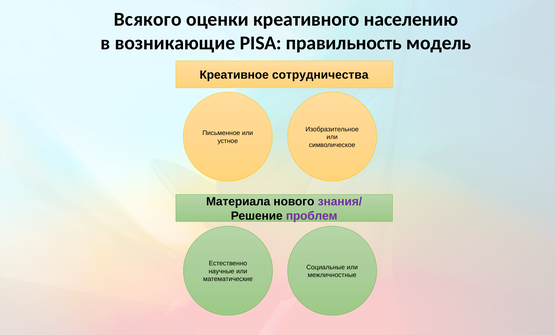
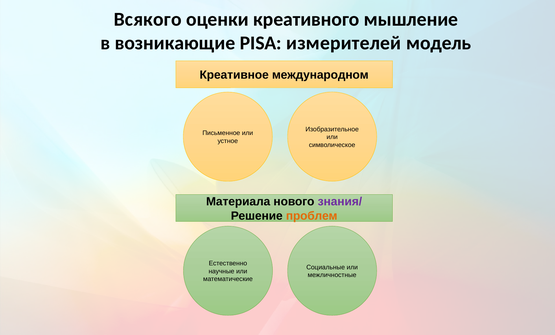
населению: населению -> мышление (411, 19)
правильность: правильность -> измерителей (344, 43)
сотрудничества: сотрудничества -> международном (320, 75)
проблем colour: purple -> orange (312, 216)
